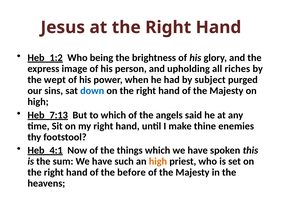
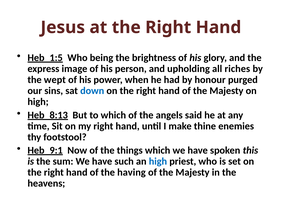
Heb_1:2: Heb_1:2 -> Heb_1:5 (45, 58)
subject: subject -> honour (210, 80)
Heb_7:13: Heb_7:13 -> Heb_8:13 (48, 115)
Heb_4:1: Heb_4:1 -> Heb_9:1 (45, 150)
high colour: orange -> blue (158, 161)
before: before -> having (131, 172)
